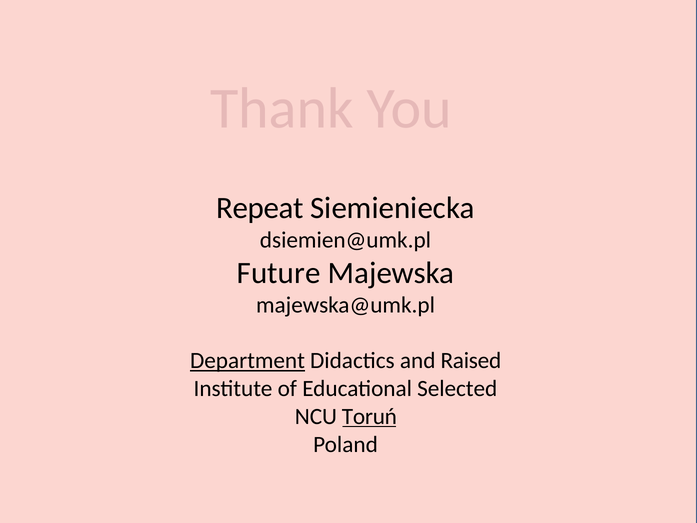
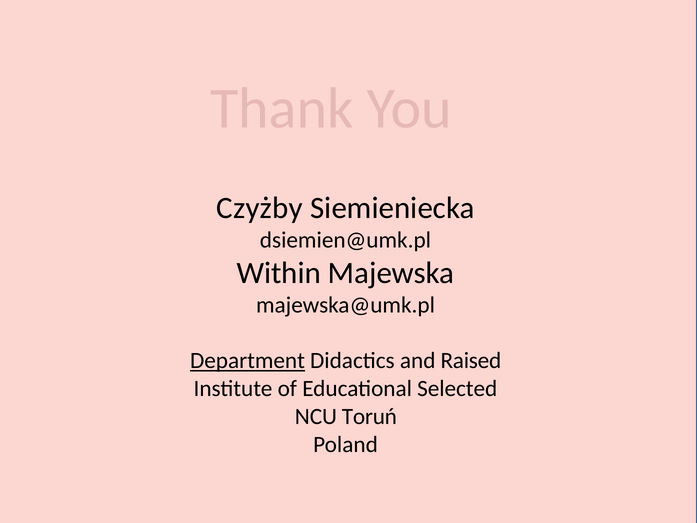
Repeat: Repeat -> Czyżby (260, 208)
Future: Future -> Within (279, 273)
Toruń underline: present -> none (369, 416)
